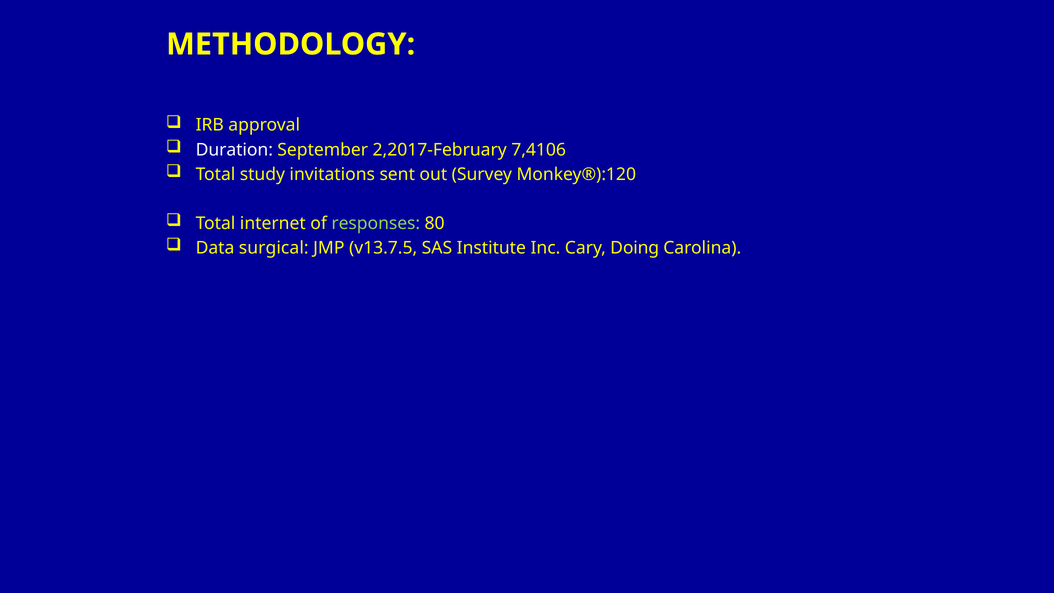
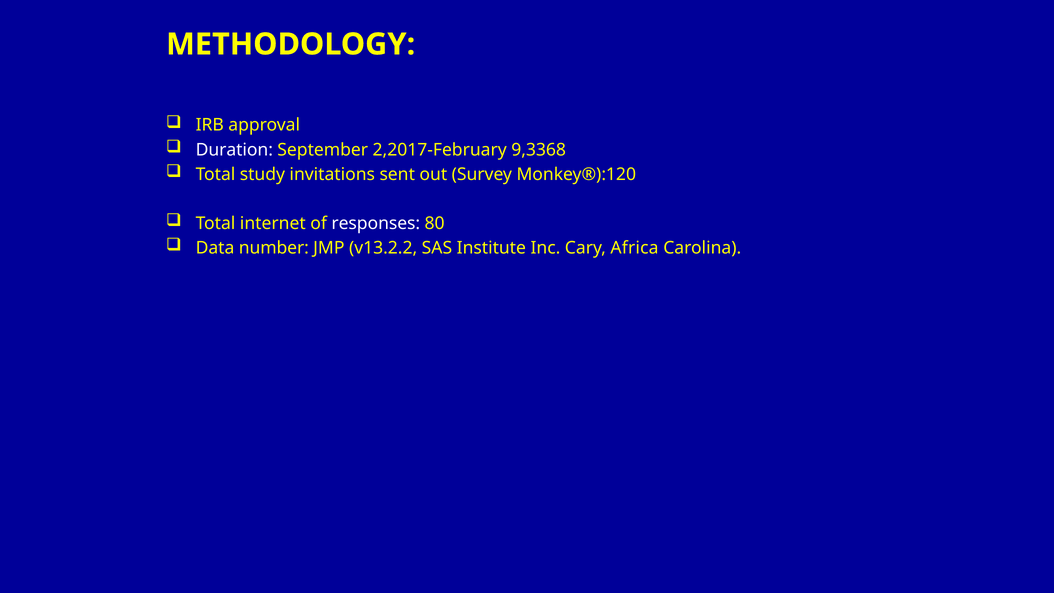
7,4106: 7,4106 -> 9,3368 (539, 150)
responses colour: light green -> white (376, 223)
surgical: surgical -> number (274, 248)
v13.7.5: v13.7.5 -> v13.2.2 (383, 248)
Doing: Doing -> Africa (635, 248)
